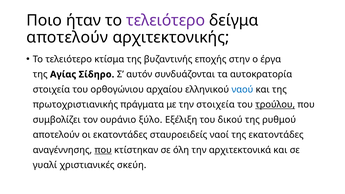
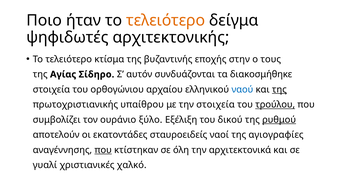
τελειότερο colour: purple -> orange (166, 20)
αποτελούν: αποτελούν -> ψηφιδωτές (67, 38)
έργα: έργα -> τους (271, 59)
αυτοκρατορία: αυτοκρατορία -> διακοσμήθηκε (261, 74)
της underline: none -> present (279, 90)
πράγματα: πράγματα -> υπαίθρου (142, 105)
ρυθμού underline: none -> present (279, 120)
της εκατοντάδες: εκατοντάδες -> αγιογραφίες (276, 135)
σκεύη: σκεύη -> χαλκό (132, 165)
